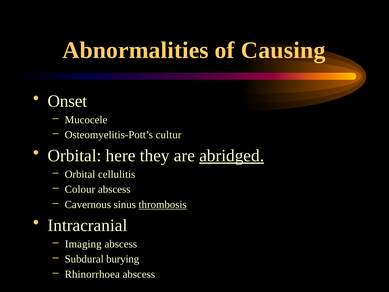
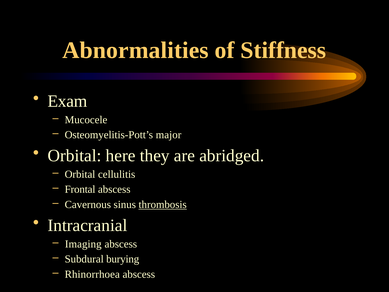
Causing: Causing -> Stiffness (283, 50)
Onset: Onset -> Exam (67, 101)
cultur: cultur -> major (169, 135)
abridged underline: present -> none (232, 156)
Colour: Colour -> Frontal (80, 189)
